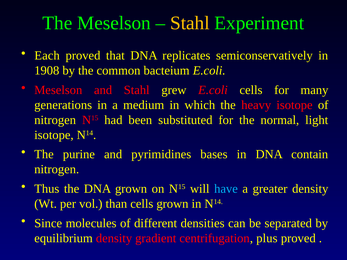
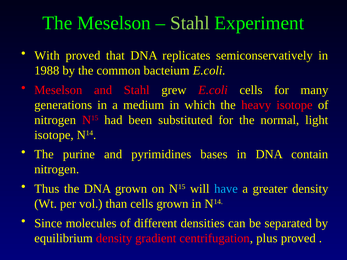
Stahl colour: yellow -> light green (190, 23)
Each: Each -> With (47, 56)
1908: 1908 -> 1988 (47, 71)
